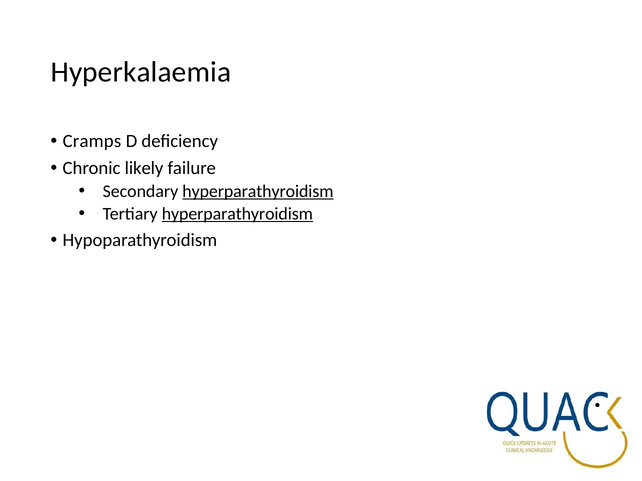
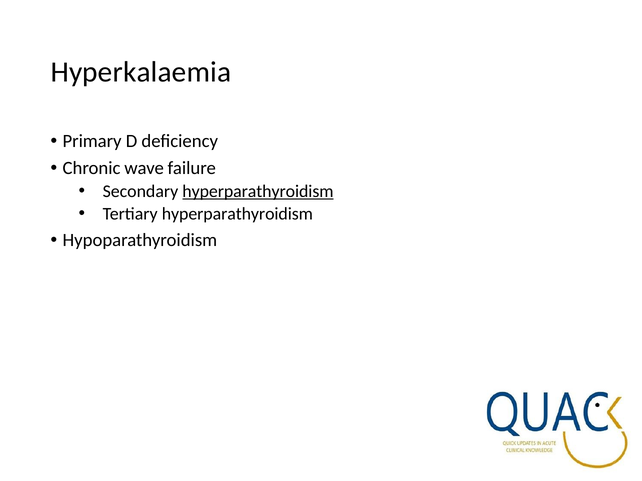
Cramps: Cramps -> Primary (92, 141)
likely: likely -> wave (144, 168)
hyperparathyroidism underline: present -> none (237, 214)
